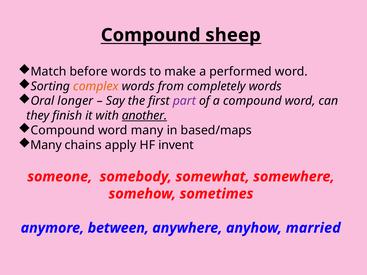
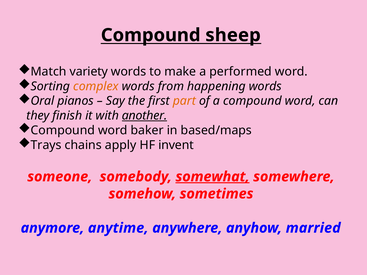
before: before -> variety (89, 72)
completely: completely -> happening (216, 86)
longer: longer -> pianos (76, 101)
part colour: purple -> orange (184, 101)
word many: many -> baker (147, 130)
Many: Many -> Trays (46, 145)
somewhat underline: none -> present (213, 177)
between: between -> anytime (118, 228)
